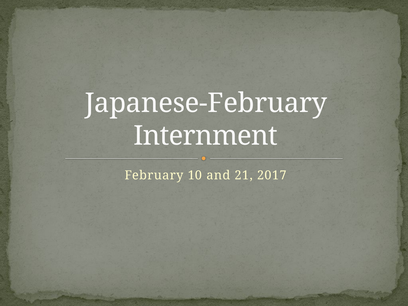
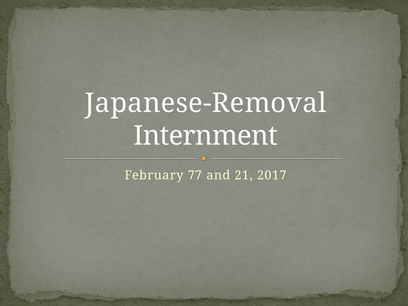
Japanese-February: Japanese-February -> Japanese-Removal (206, 103)
10: 10 -> 77 (195, 175)
